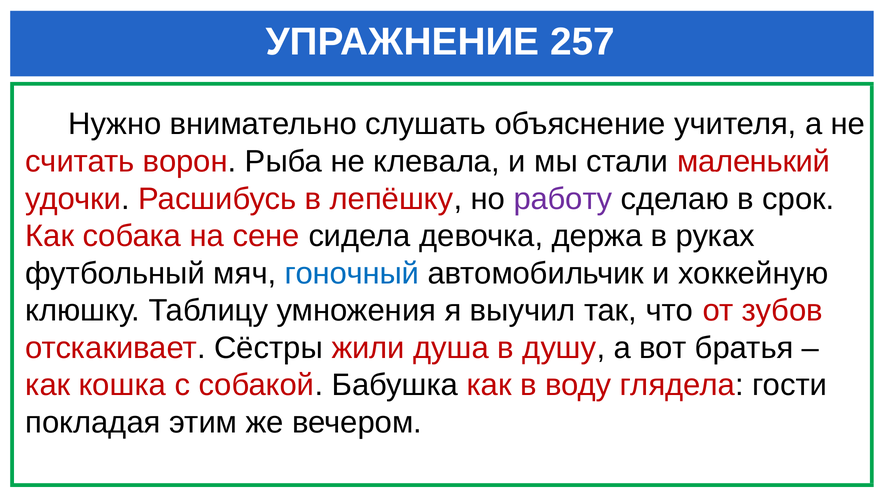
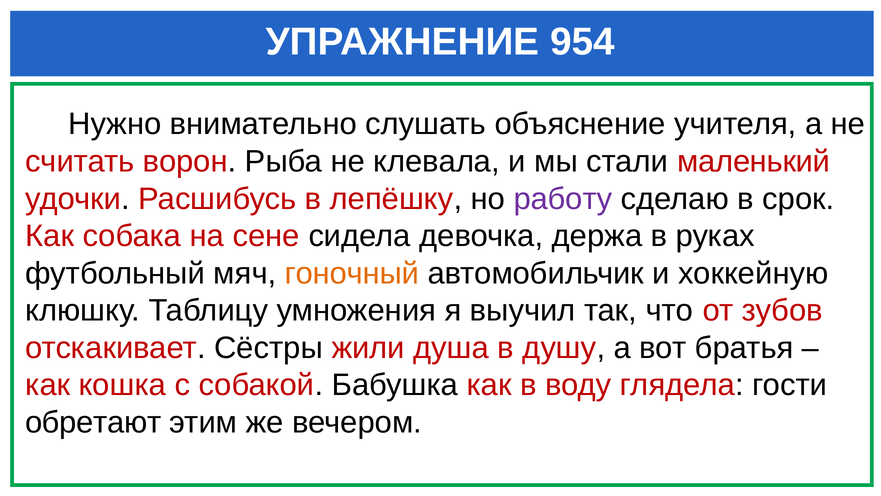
257: 257 -> 954 (583, 42)
гоночный colour: blue -> orange (352, 273)
покладая: покладая -> обретают (93, 422)
